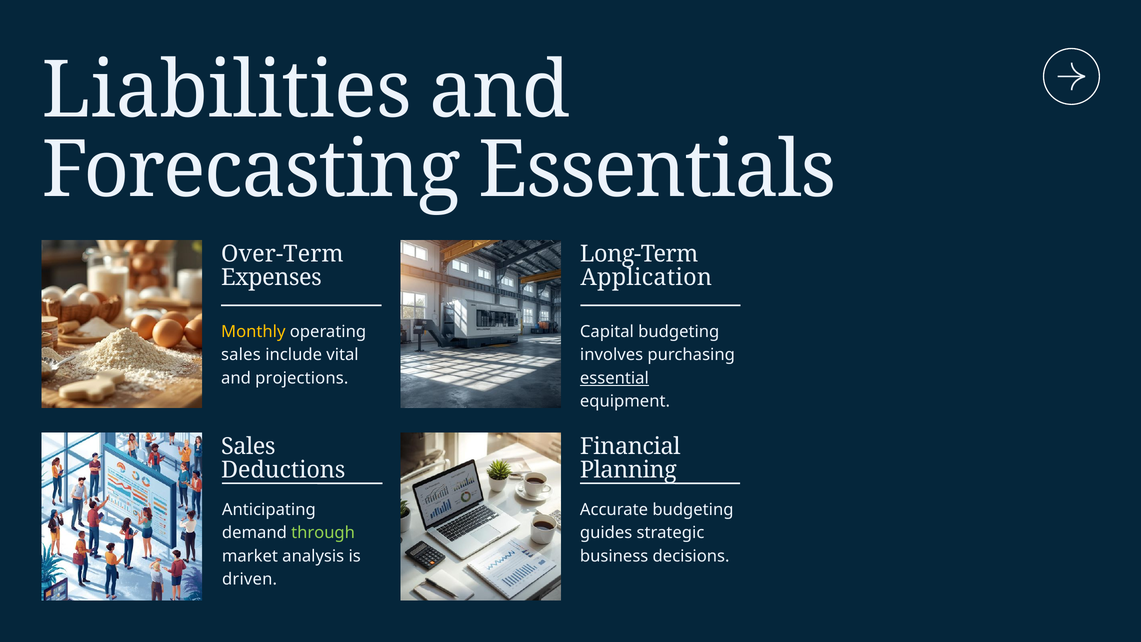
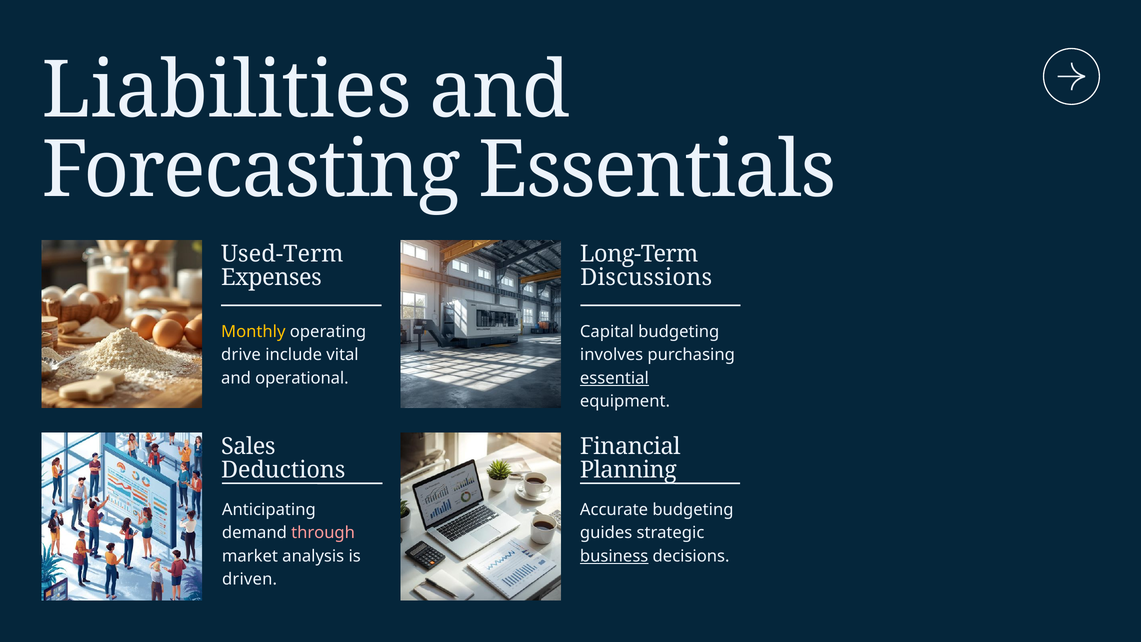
Over-Term: Over-Term -> Used-Term (282, 254)
Application: Application -> Discussions (646, 277)
sales: sales -> drive (241, 355)
projections: projections -> operational (302, 378)
through colour: light green -> pink (323, 533)
business underline: none -> present (614, 556)
